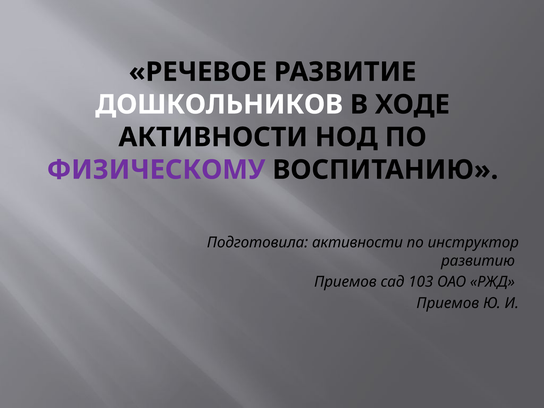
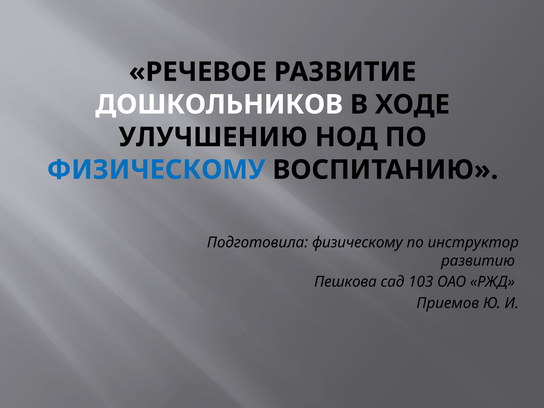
АКТИВНОСТИ: АКТИВНОСТИ -> УЛУЧШЕНИЮ (213, 137)
ФИЗИЧЕСКОМУ colour: purple -> blue (156, 170)
Подготовила активности: активности -> физическому (357, 243)
Приемов: Приемов -> Пешкова (345, 282)
